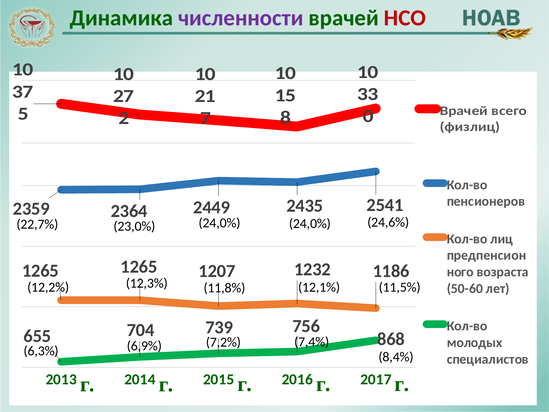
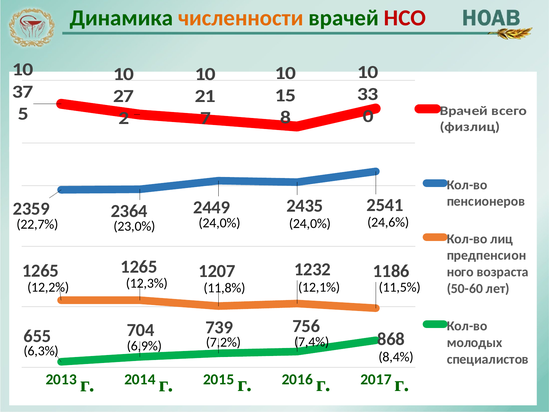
численности colour: purple -> orange (241, 18)
